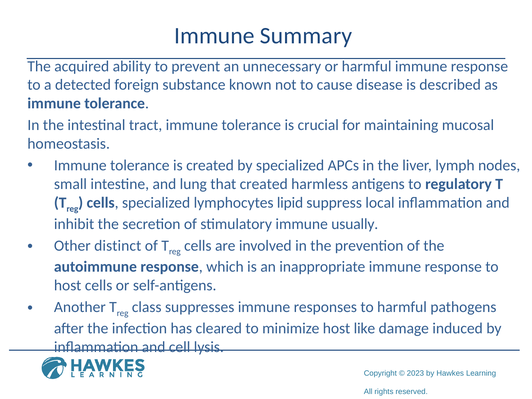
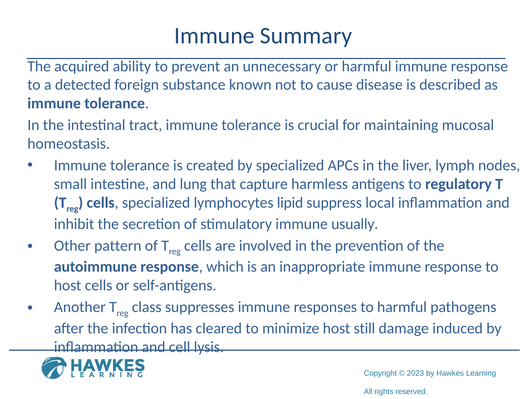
that created: created -> capture (264, 184)
distinct: distinct -> pattern (118, 246)
like: like -> still (364, 328)
